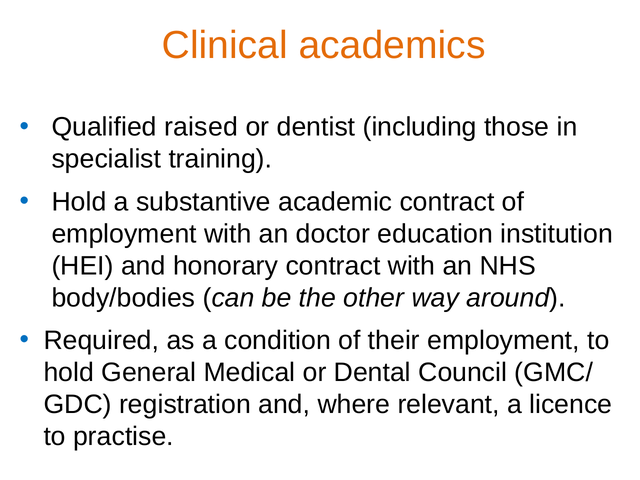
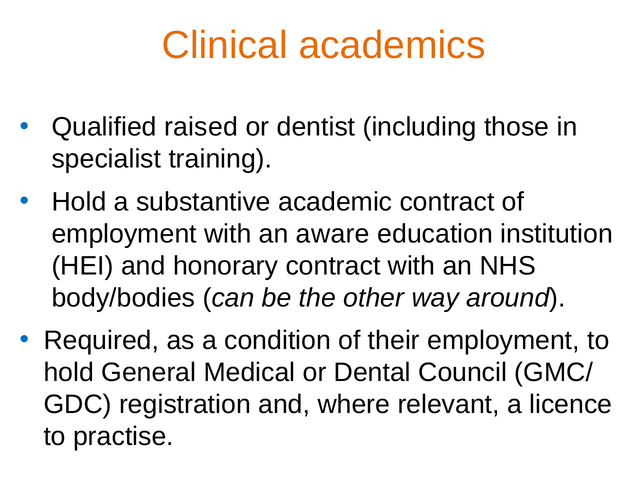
doctor: doctor -> aware (333, 234)
